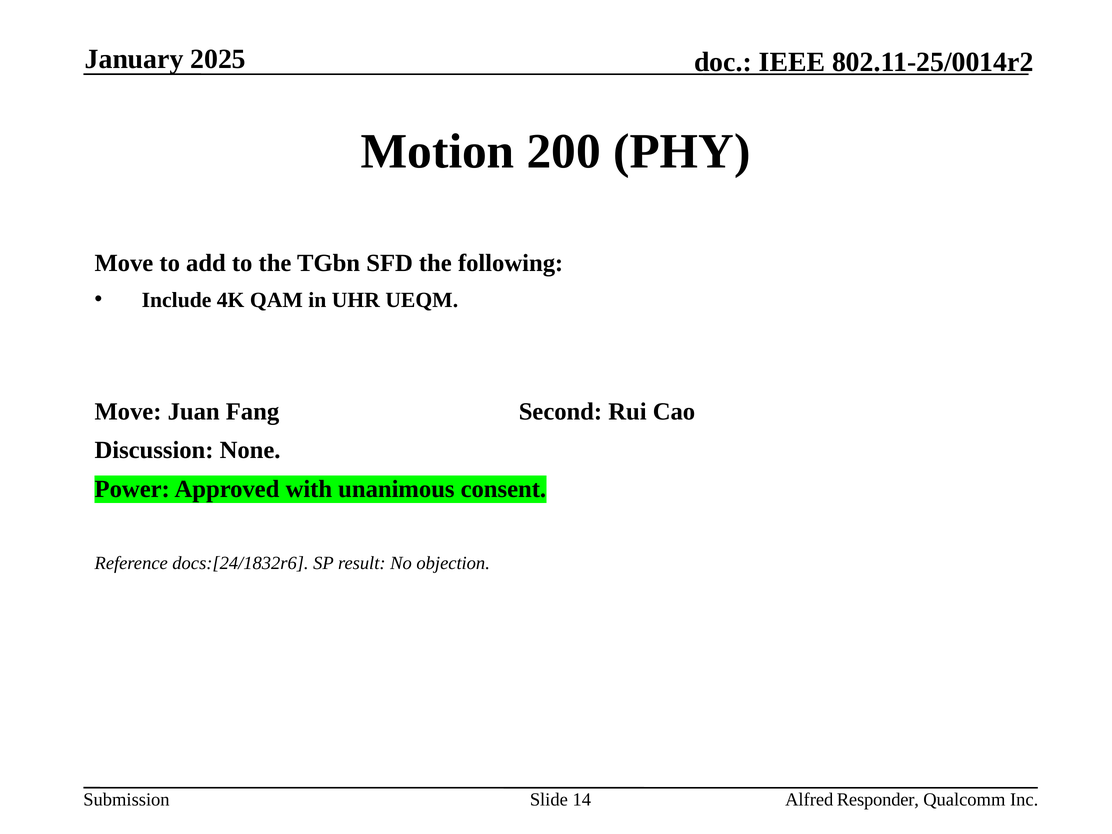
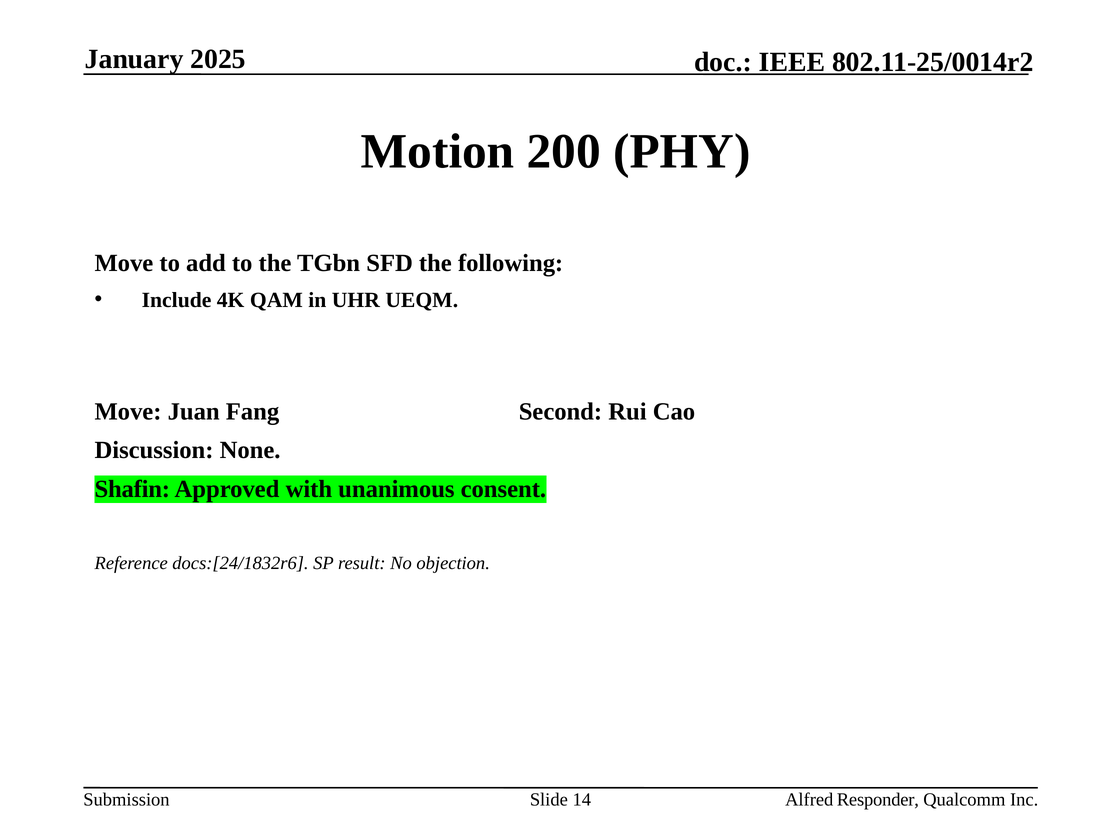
Power: Power -> Shafin (132, 489)
